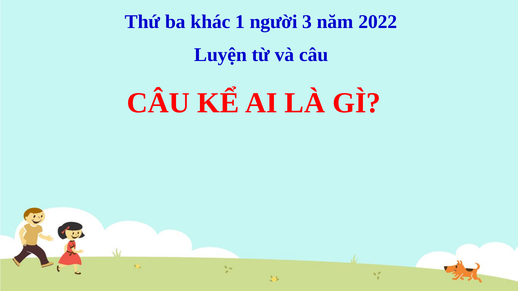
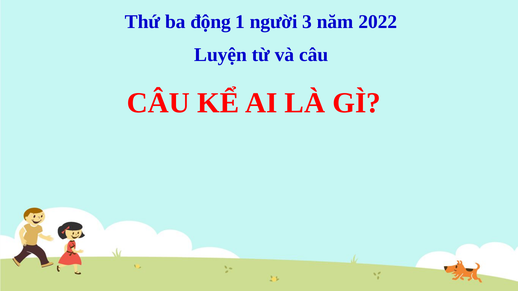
khác: khác -> động (211, 22)
